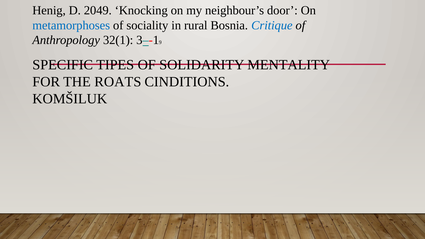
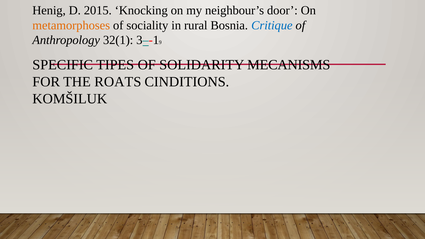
2049: 2049 -> 2015 (98, 10)
metamorphoses colour: blue -> orange (71, 25)
MENTALITY: MENTALITY -> MECANISMS (289, 65)
